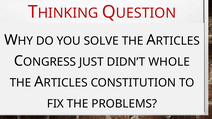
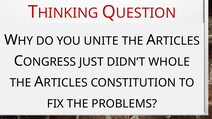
SOLVE: SOLVE -> UNITE (101, 41)
